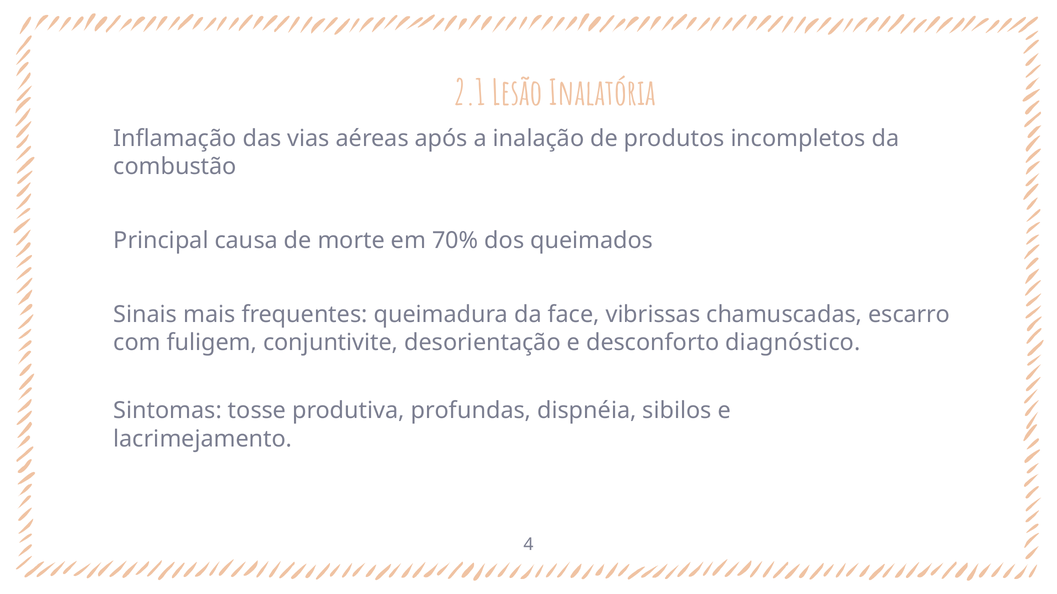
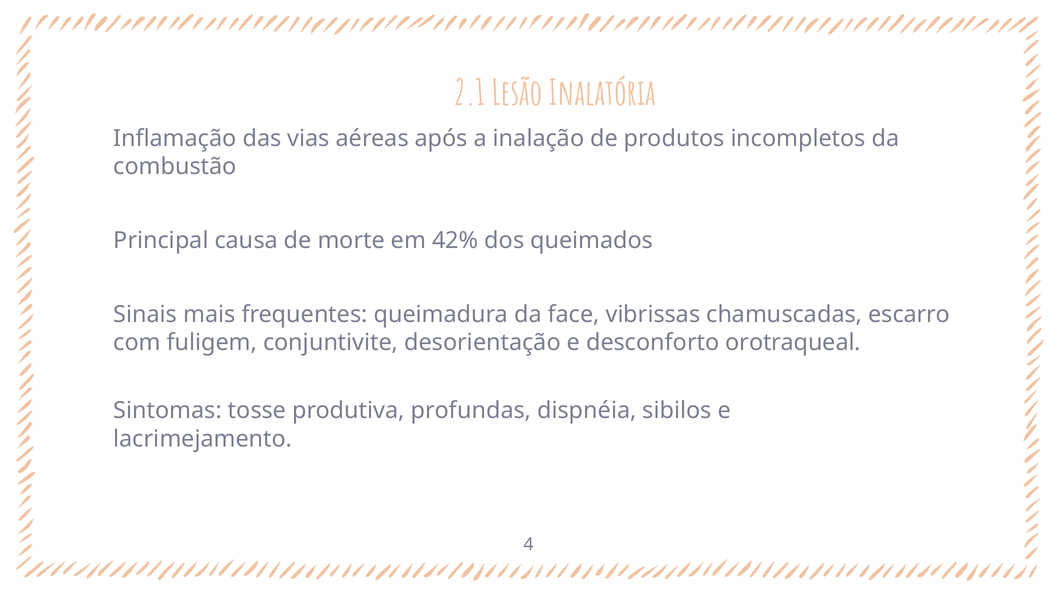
70%: 70% -> 42% (455, 241)
diagnóstico: diagnóstico -> orotraqueal (793, 343)
